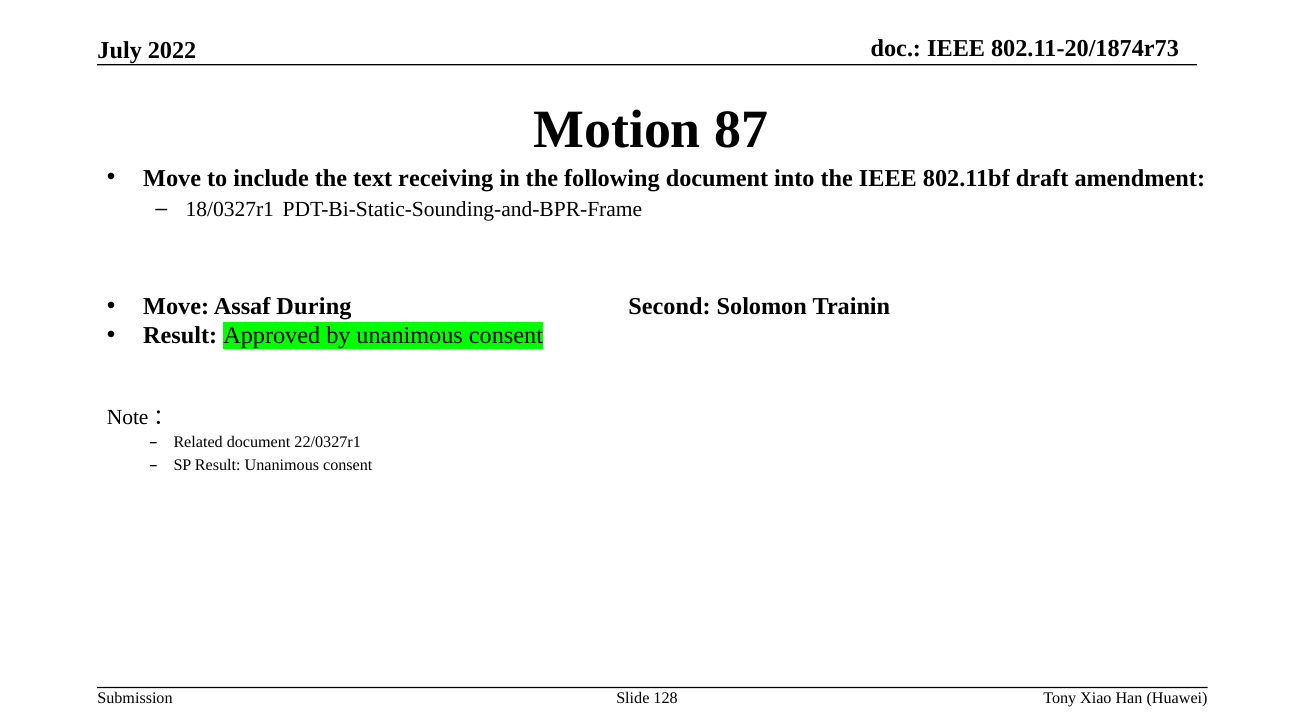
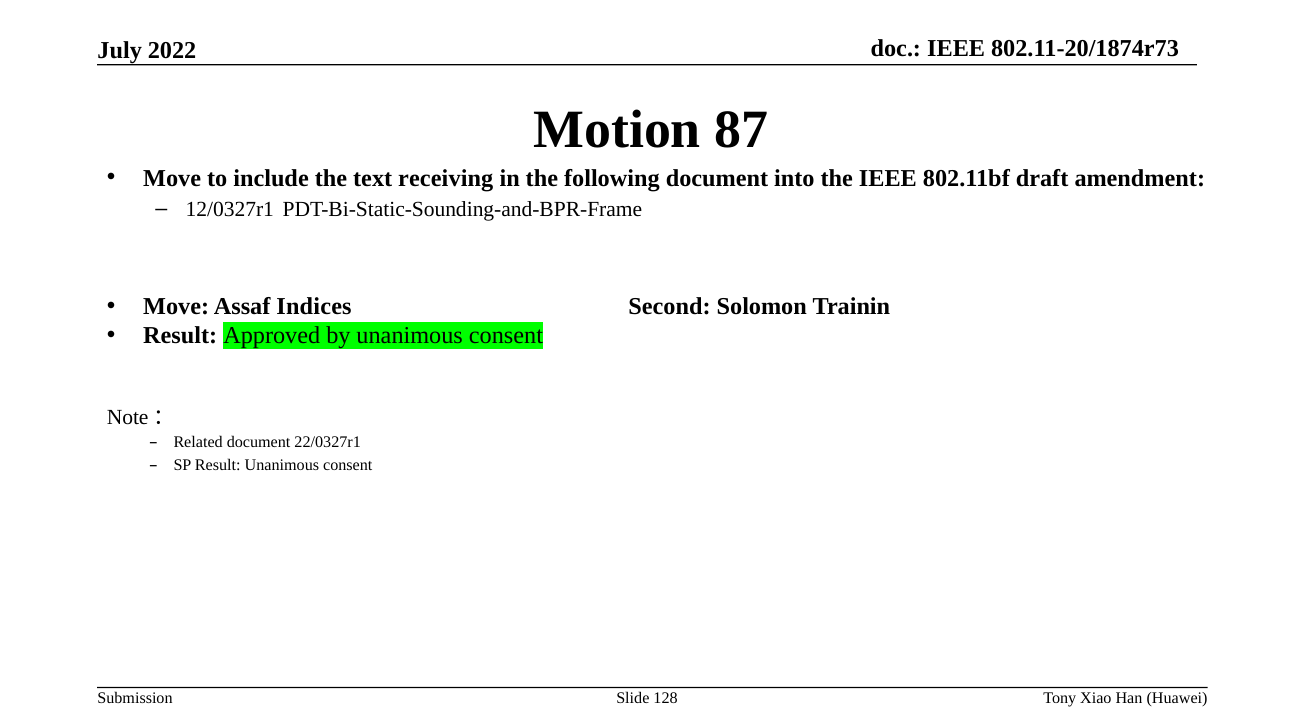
18/0327r1: 18/0327r1 -> 12/0327r1 (230, 210)
During: During -> Indices (314, 306)
